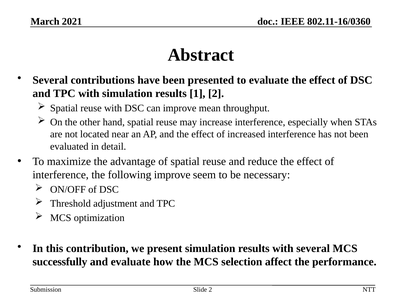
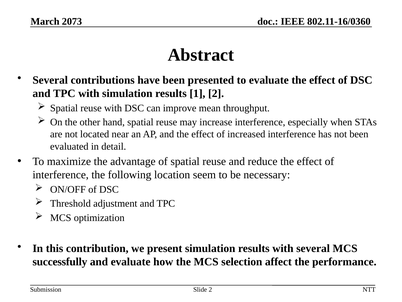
2021: 2021 -> 2073 (72, 22)
following improve: improve -> location (172, 175)
